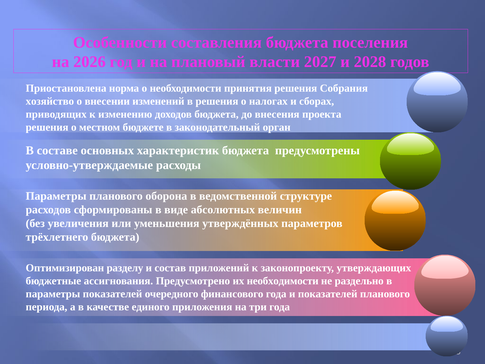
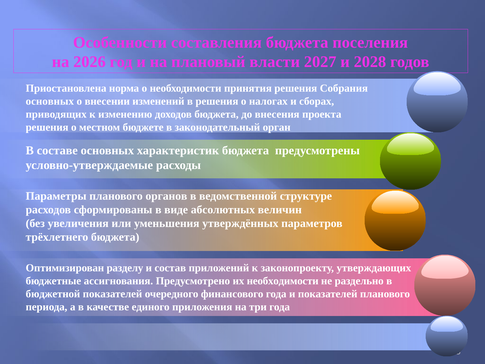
хозяйство: хозяйство -> основных (50, 101)
оборона: оборона -> органов (166, 196)
параметры: параметры -> бюджетной (53, 294)
